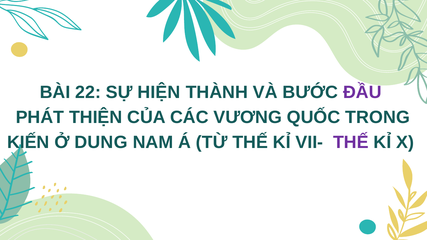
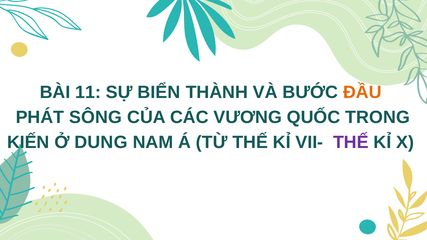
22: 22 -> 11 (88, 92)
HIỆN: HIỆN -> BIỂN (159, 92)
ĐẦU colour: purple -> orange (362, 92)
THIỆN: THIỆN -> SÔNG (96, 117)
